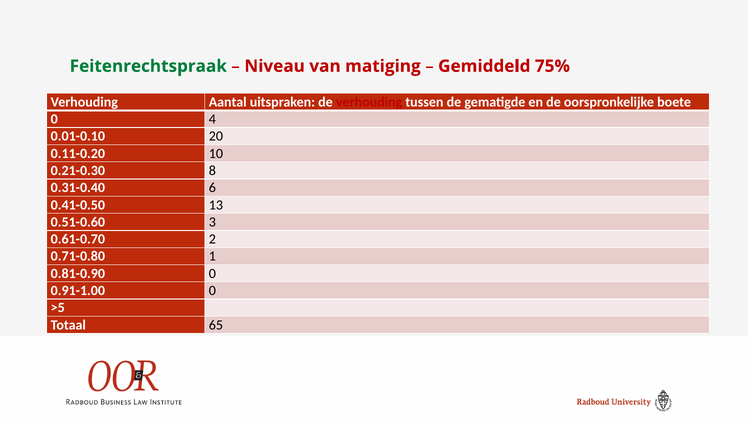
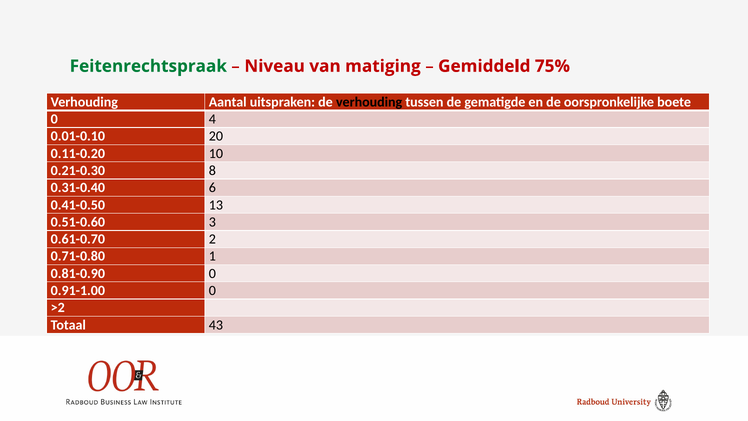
verhouding colour: red -> black (369, 102)
>5: >5 -> >2 (58, 308)
65: 65 -> 43 (216, 325)
